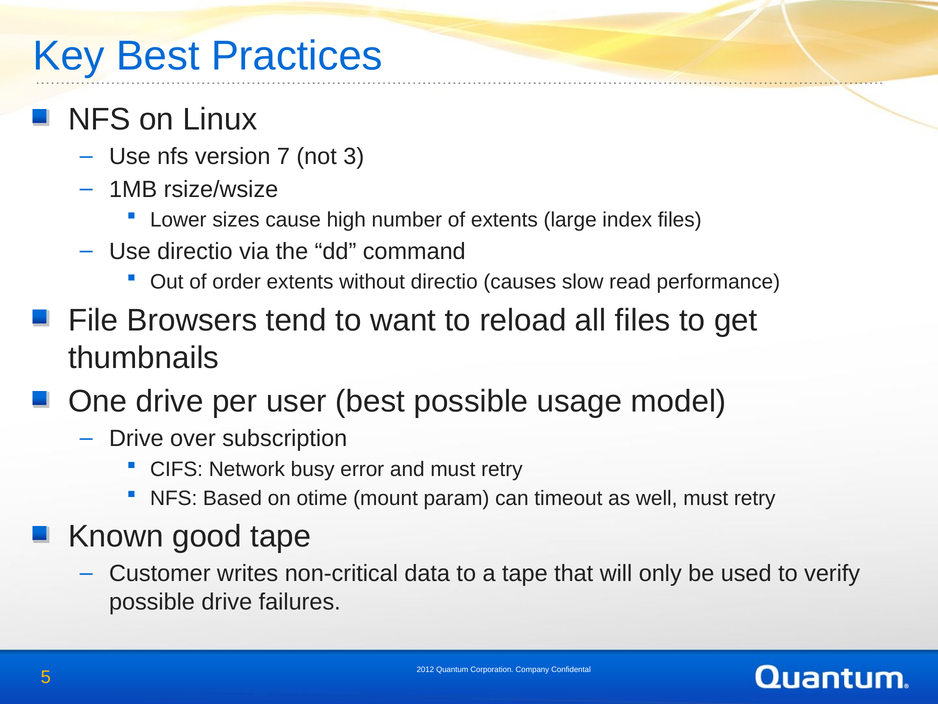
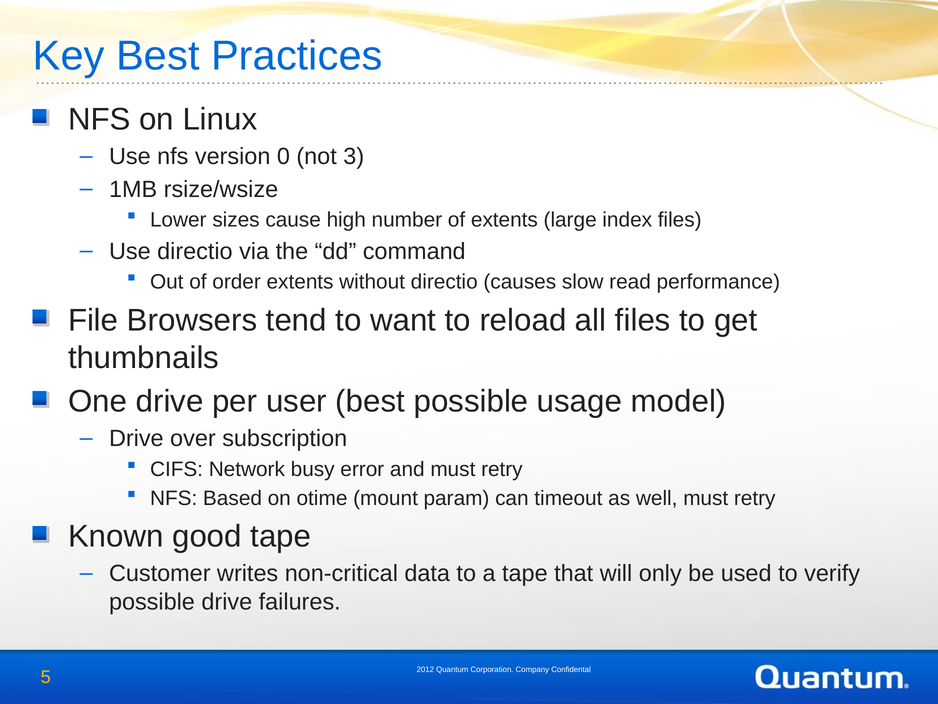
7: 7 -> 0 (283, 156)
